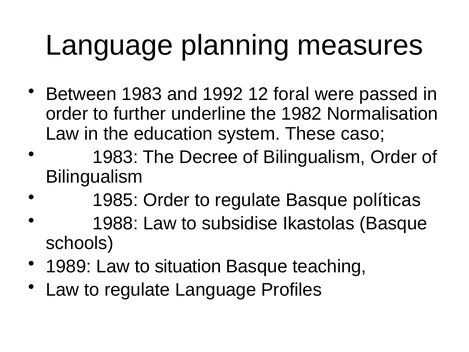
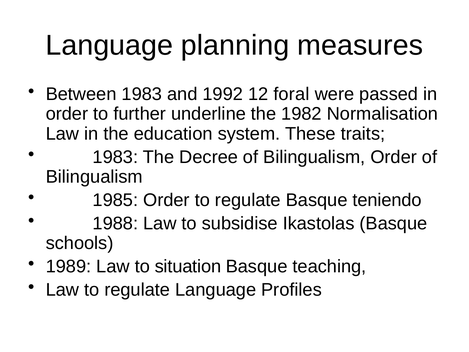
caso: caso -> traits (363, 134)
políticas: políticas -> teniendo (387, 200)
